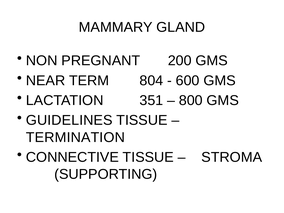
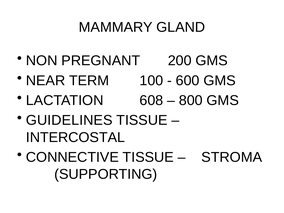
804: 804 -> 100 (151, 81)
351: 351 -> 608 (151, 100)
TERMINATION: TERMINATION -> INTERCOSTAL (75, 137)
